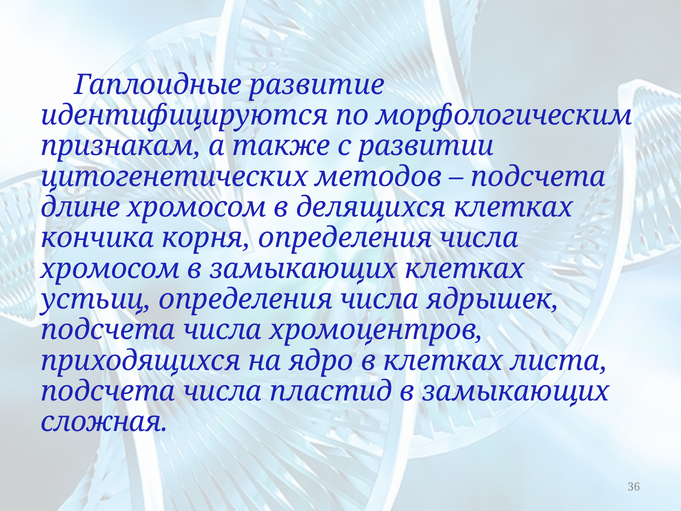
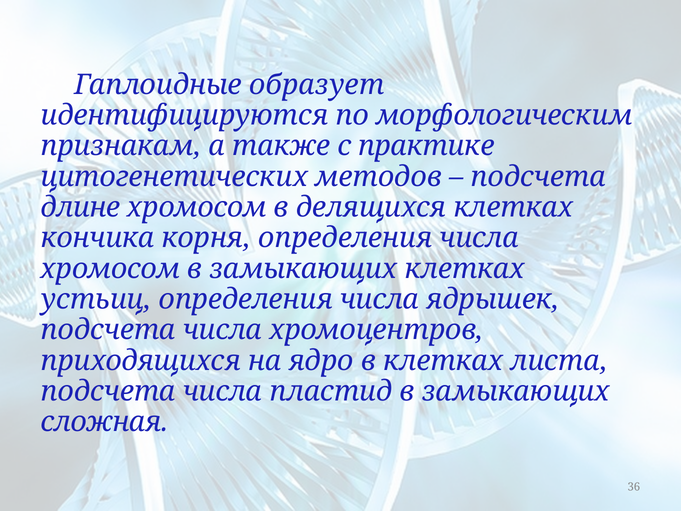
развитие: развитие -> образует (317, 85)
развитии: развитии -> практике (426, 146)
